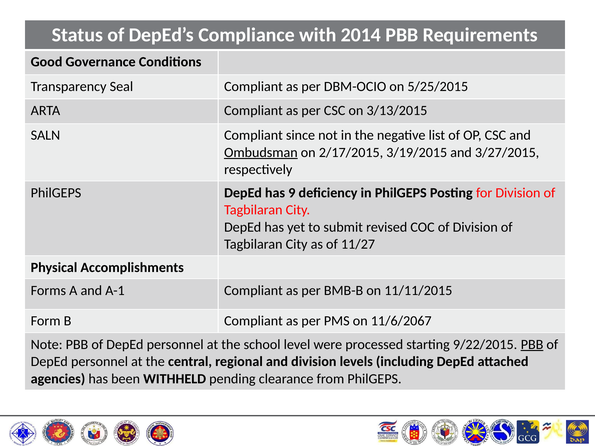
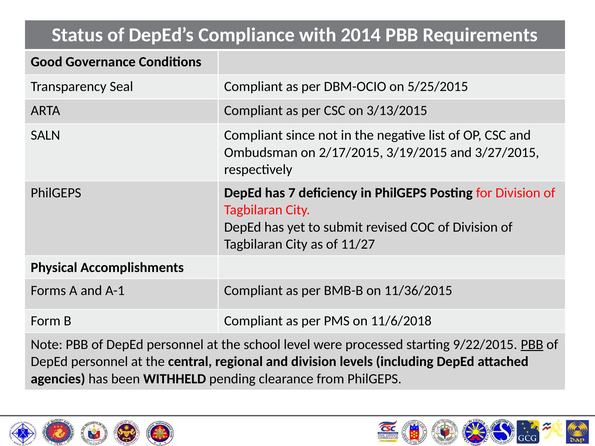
Ombudsman underline: present -> none (261, 153)
9: 9 -> 7 (292, 193)
11/11/2015: 11/11/2015 -> 11/36/2015 (418, 291)
11/6/2067: 11/6/2067 -> 11/6/2018 (401, 321)
